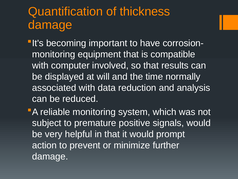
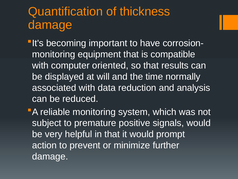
involved: involved -> oriented (110, 65)
